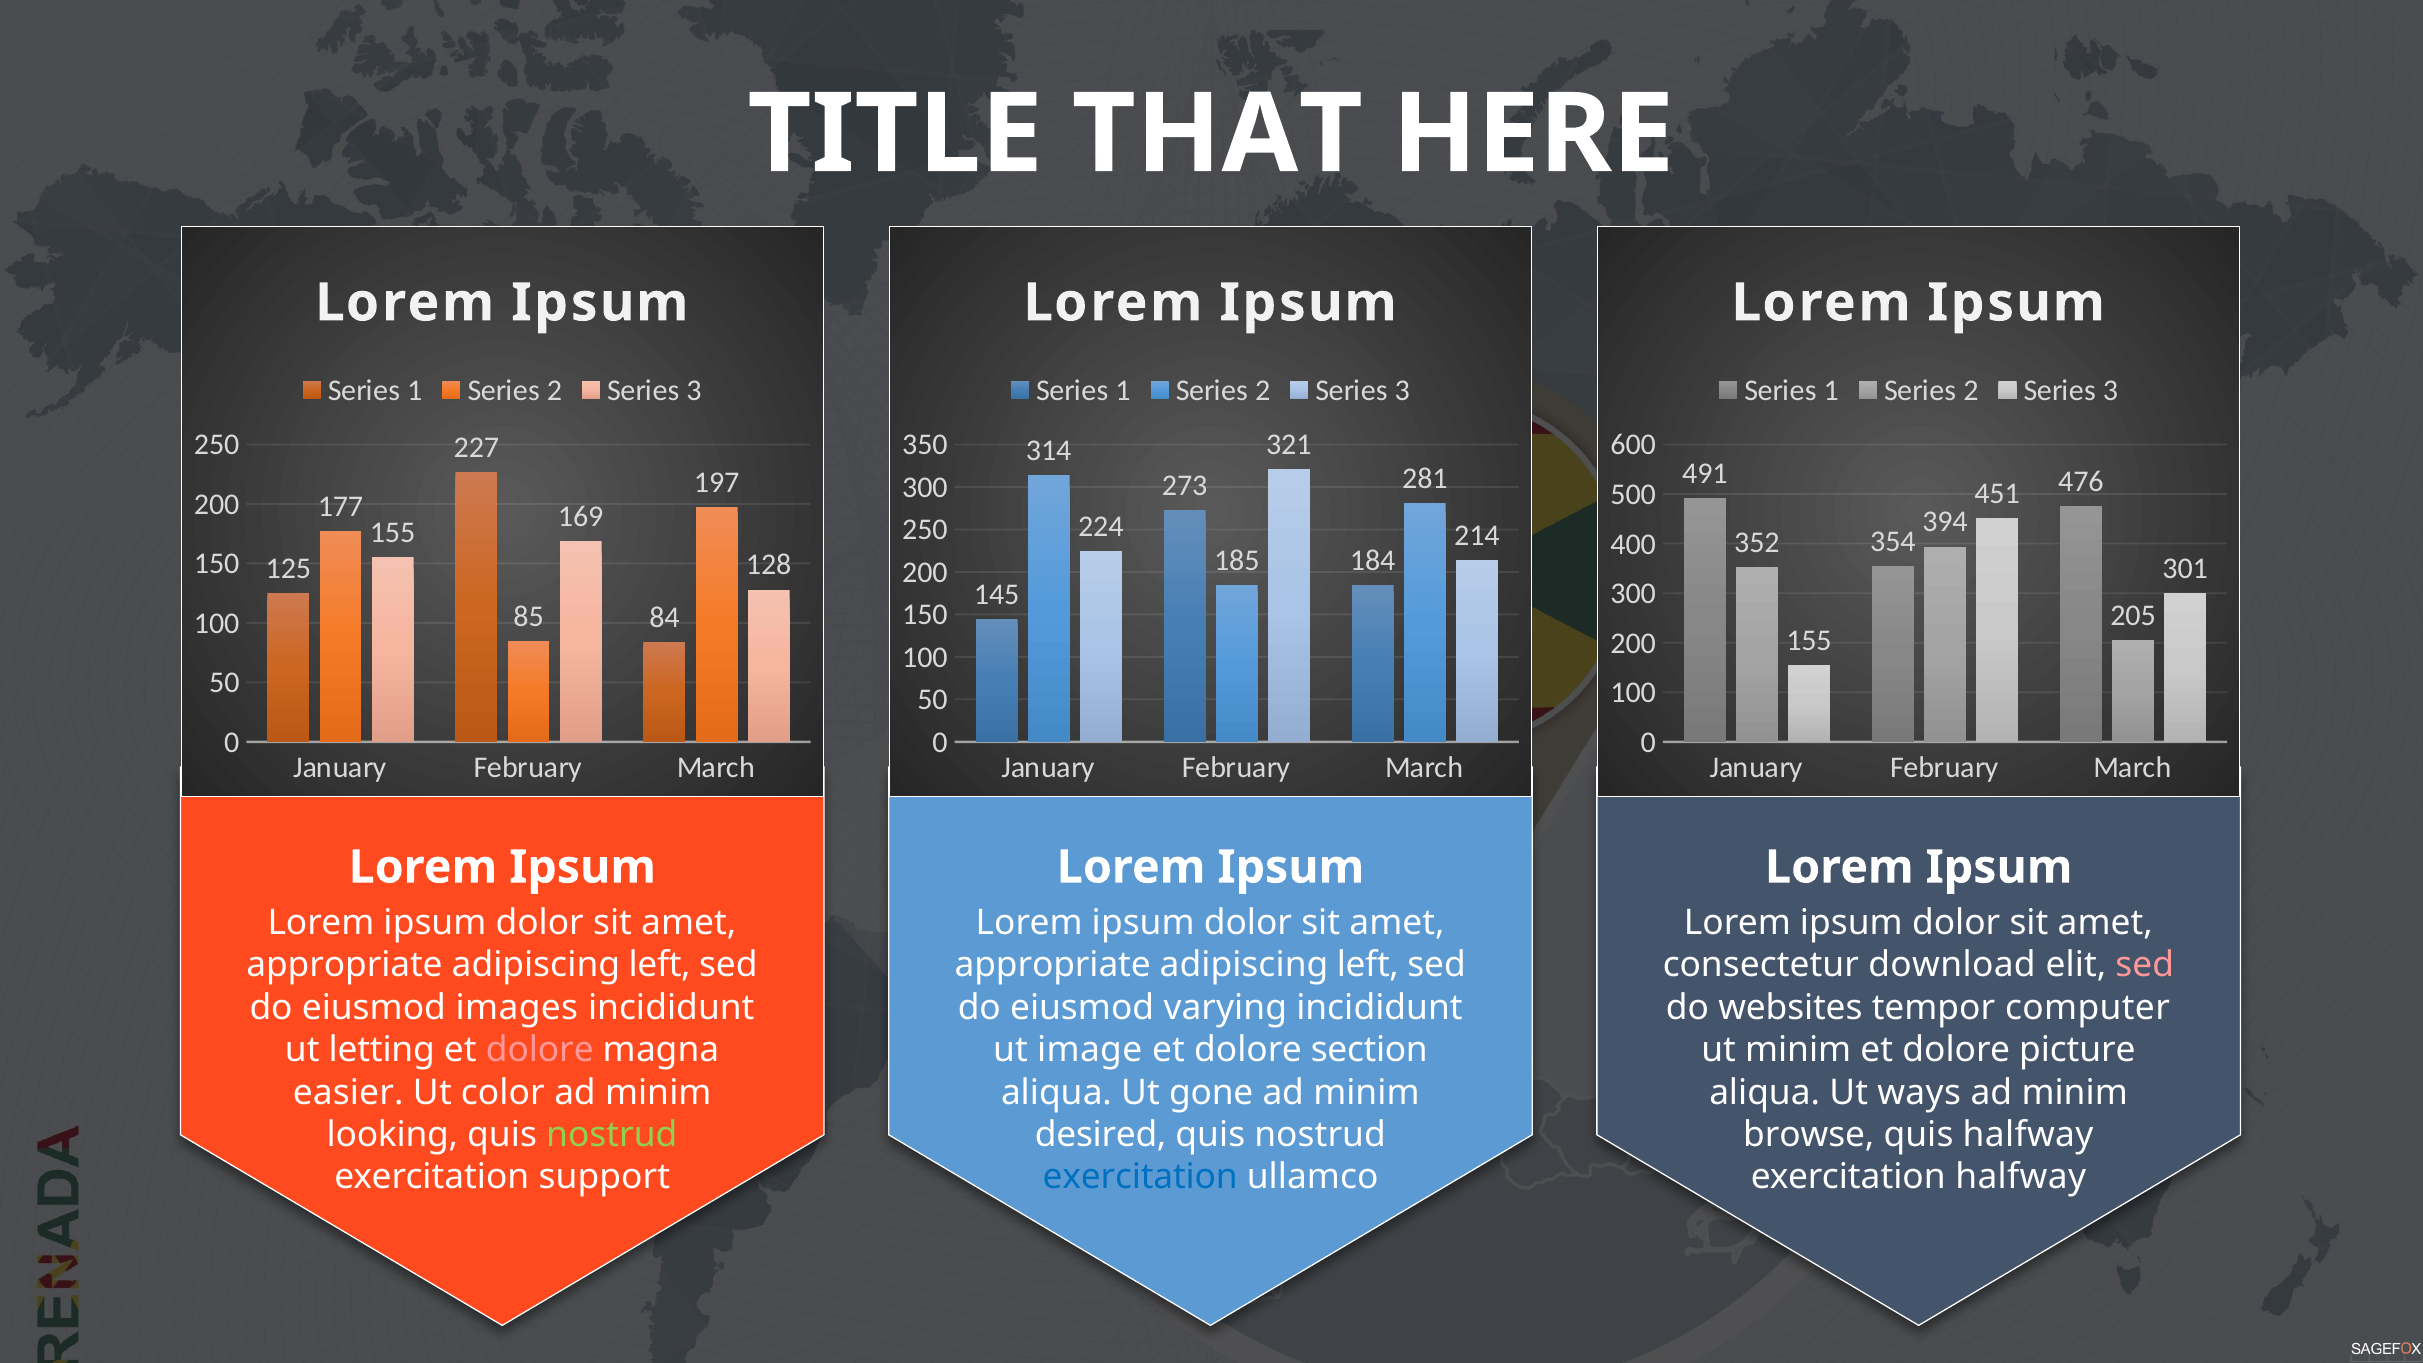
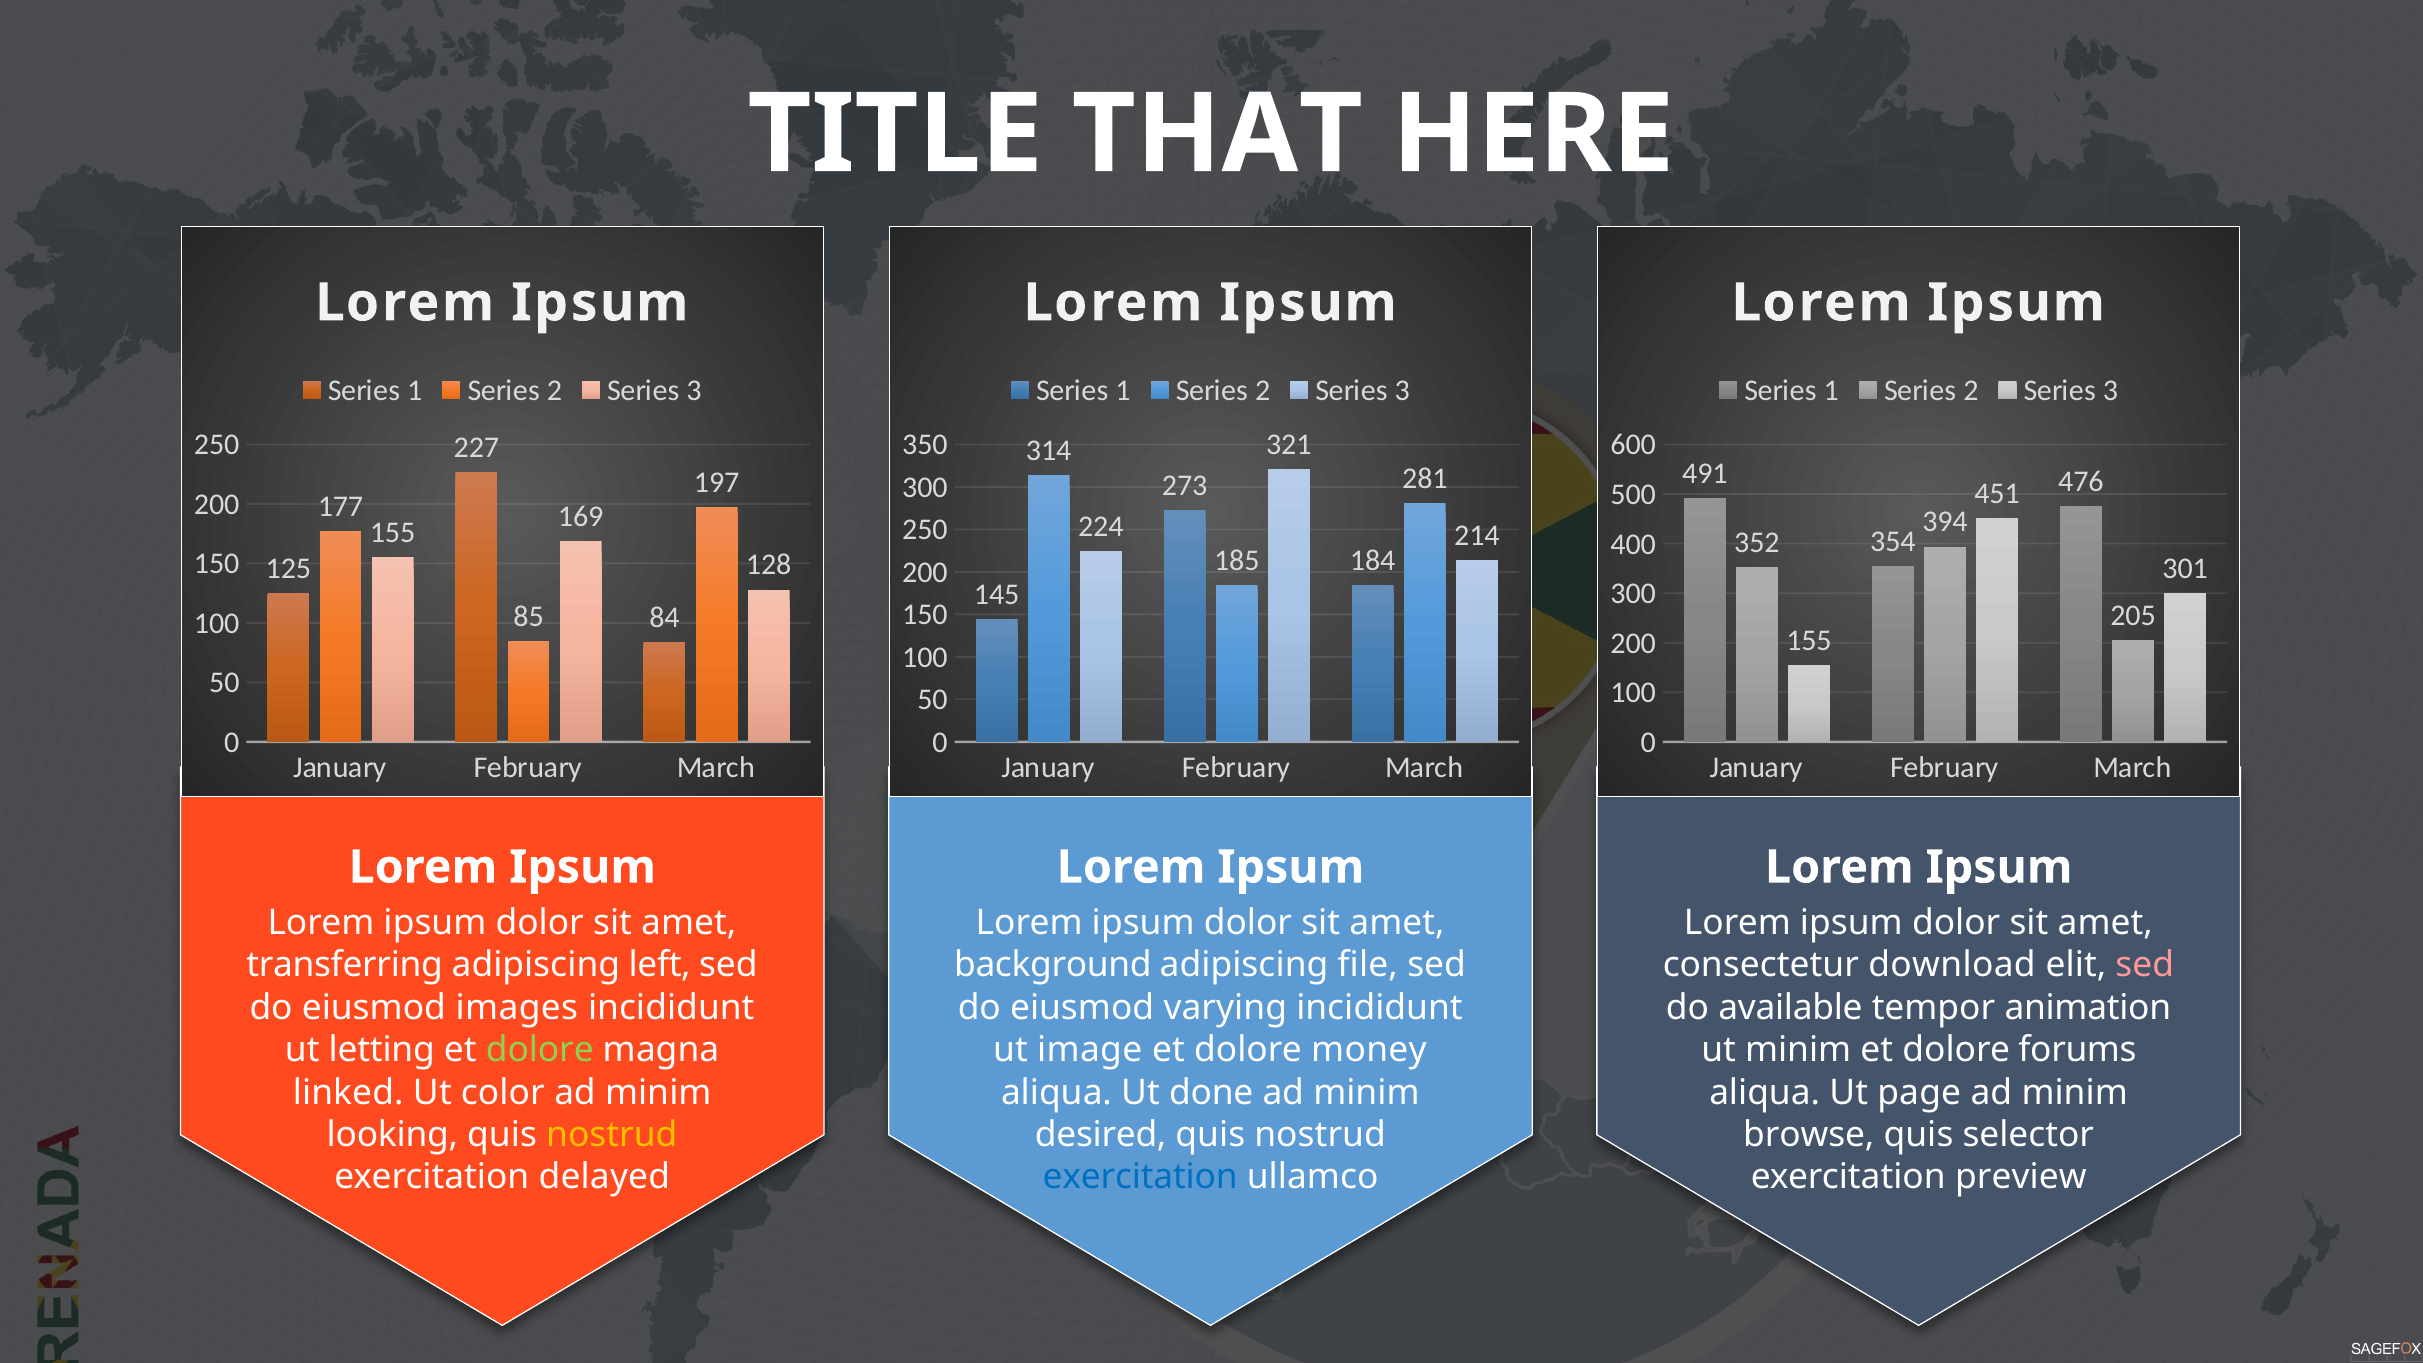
appropriate: appropriate -> transferring (345, 965)
appropriate: appropriate -> background (1053, 965)
left: left -> file (1368, 965)
websites: websites -> available (1790, 1008)
computer: computer -> animation (2088, 1008)
dolore colour: pink -> light green (540, 1050)
section: section -> money (1369, 1050)
picture: picture -> forums (2078, 1050)
easier: easier -> linked (348, 1092)
gone: gone -> done (1211, 1092)
ways: ways -> page (1919, 1092)
nostrud colour: light green -> yellow (612, 1135)
quis halfway: halfway -> selector (2028, 1135)
support: support -> delayed (604, 1177)
exercitation halfway: halfway -> preview (2021, 1177)
